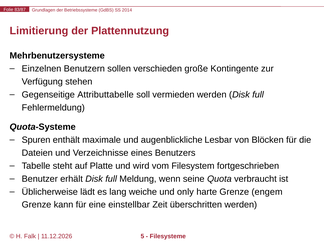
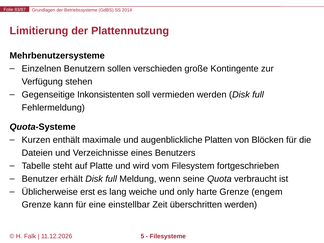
Attributtabelle: Attributtabelle -> Inkonsistenten (106, 95)
Spuren: Spuren -> Kurzen (36, 140)
Lesbar: Lesbar -> Platten (218, 140)
lädt: lädt -> erst (88, 192)
